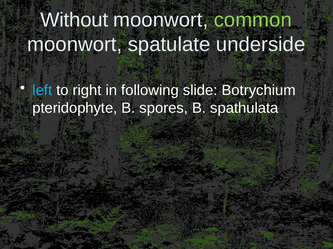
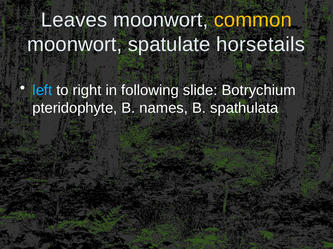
Without: Without -> Leaves (74, 20)
common colour: light green -> yellow (253, 20)
underside: underside -> horsetails (261, 44)
spores: spores -> names (164, 108)
